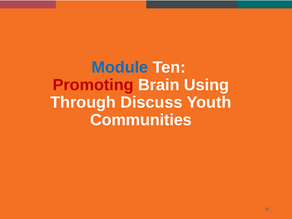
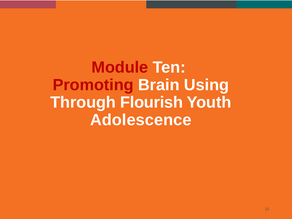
Module colour: blue -> red (120, 67)
Discuss: Discuss -> Flourish (152, 102)
Communities: Communities -> Adolescence (141, 120)
